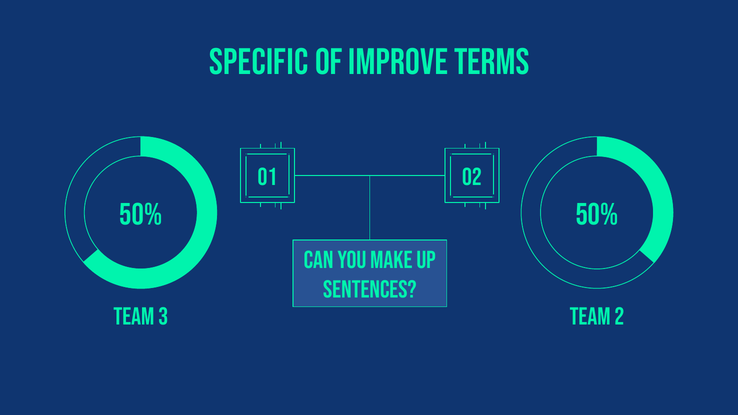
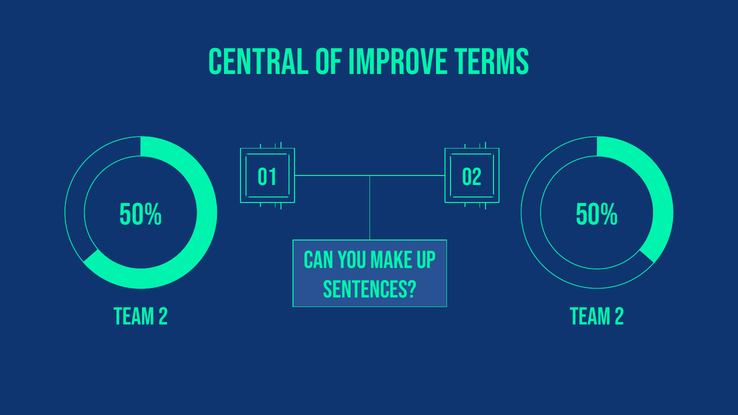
Specific: Specific -> Central (259, 62)
3: 3 -> 2 (163, 317)
